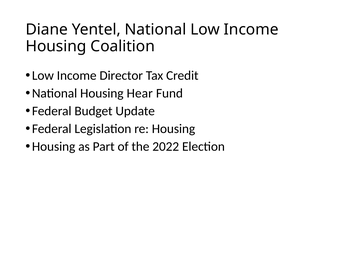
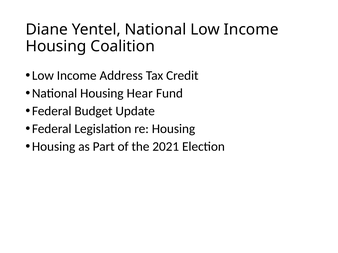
Director: Director -> Address (121, 76)
2022: 2022 -> 2021 (166, 147)
